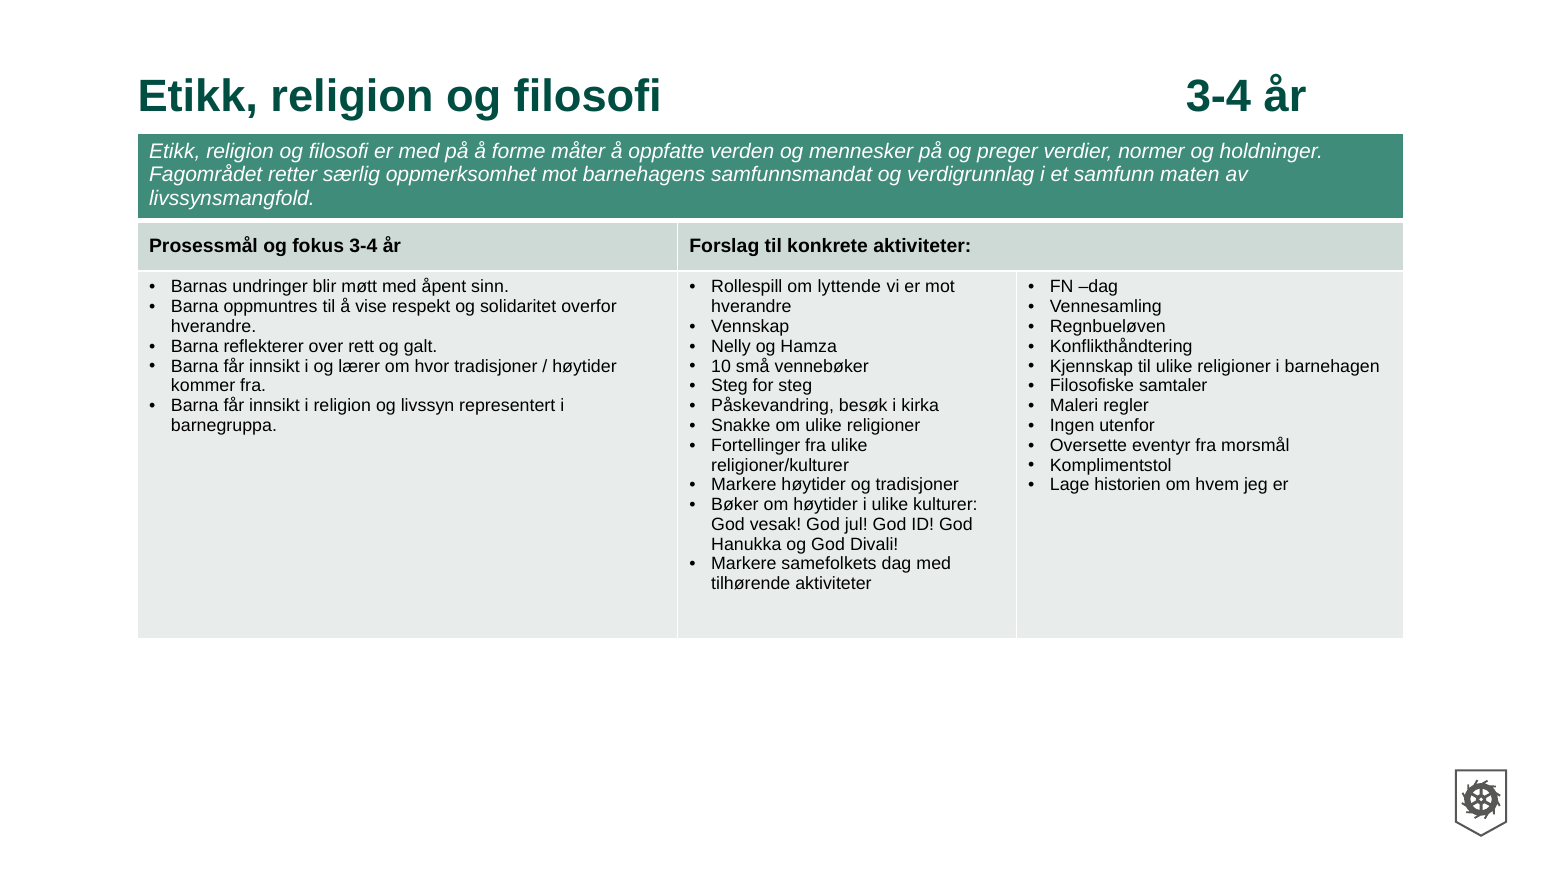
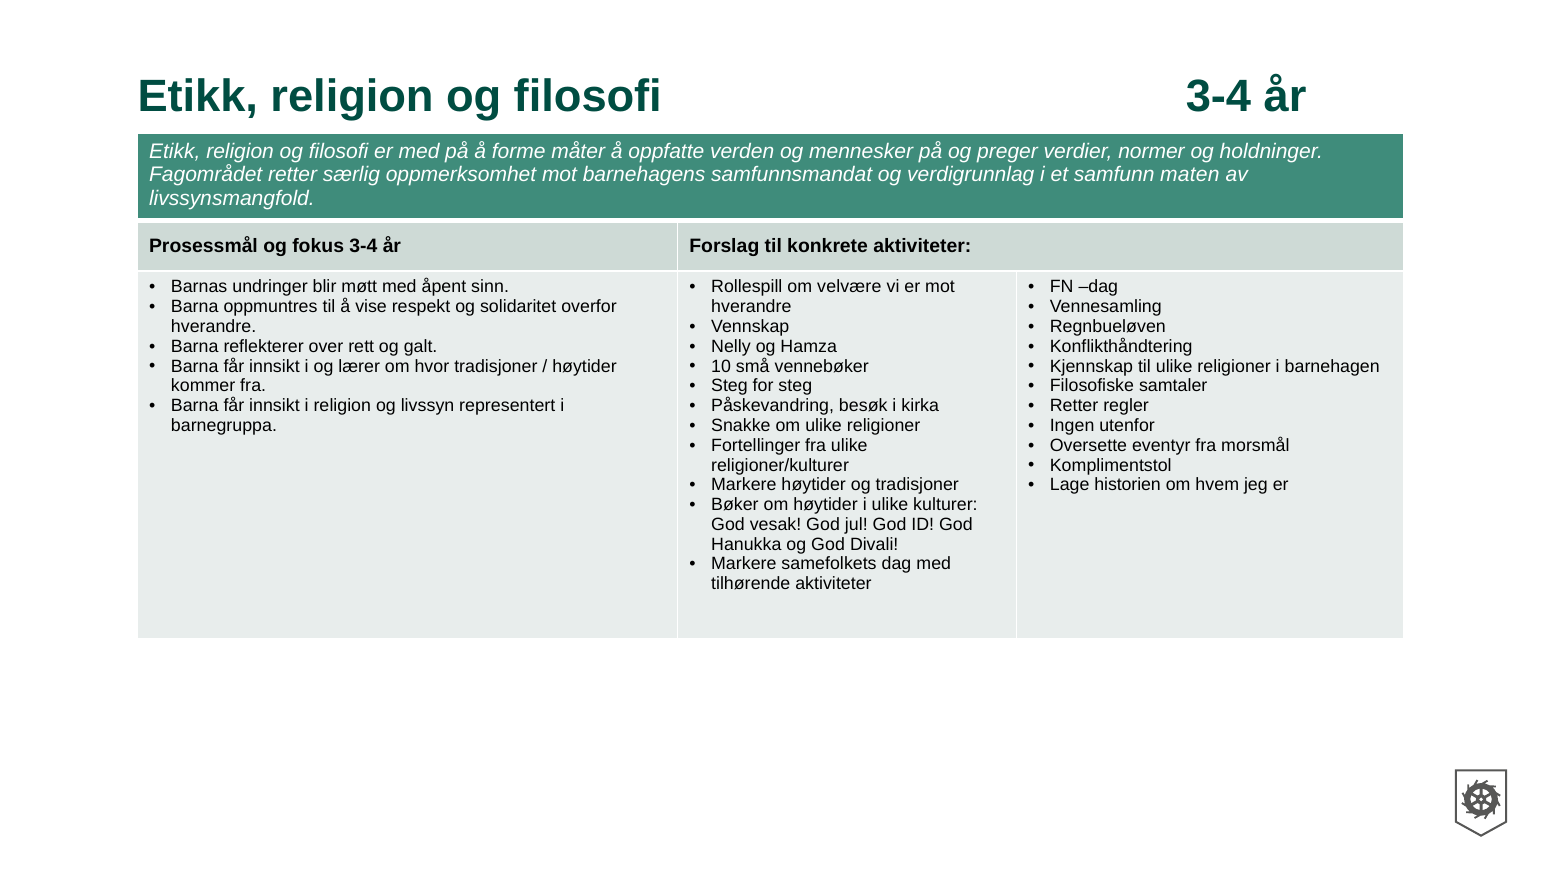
lyttende: lyttende -> velvære (849, 287)
Maleri: Maleri -> Retter (1074, 406)
